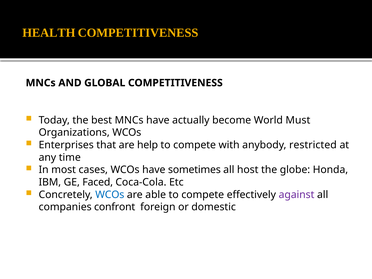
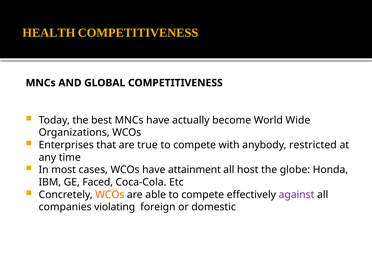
Must: Must -> Wide (298, 120)
help: help -> true (147, 145)
sometimes: sometimes -> attainment (194, 170)
WCOs colour: blue -> orange (110, 195)
confront: confront -> violating (115, 207)
